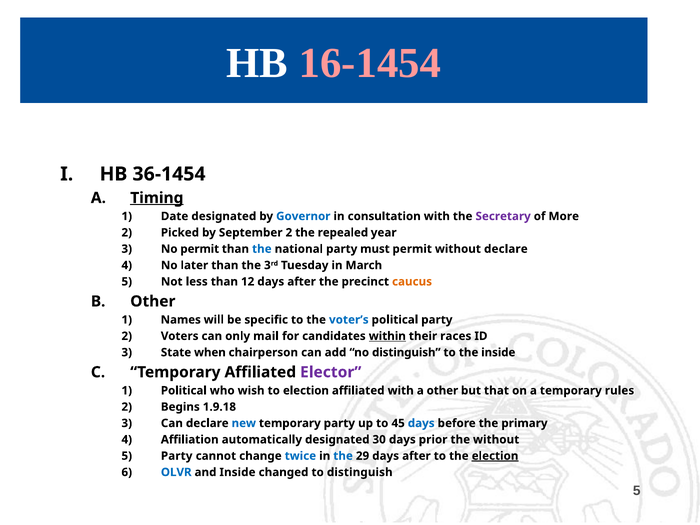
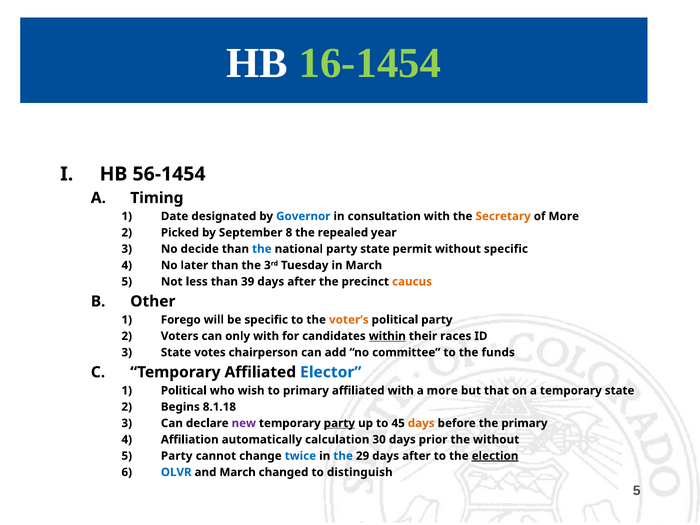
16-1454 colour: pink -> light green (370, 63)
36-1454: 36-1454 -> 56-1454 (169, 174)
Timing underline: present -> none (157, 198)
Secretary colour: purple -> orange (503, 216)
September 2: 2 -> 8 (289, 233)
No permit: permit -> decide (200, 249)
party must: must -> state (375, 249)
without declare: declare -> specific (506, 249)
12: 12 -> 39 (248, 282)
Names: Names -> Forego (181, 320)
voter’s colour: blue -> orange (349, 320)
only mail: mail -> with (266, 336)
when: when -> votes (210, 352)
no distinguish: distinguish -> committee (406, 352)
the inside: inside -> funds (498, 352)
Elector colour: purple -> blue (331, 372)
to election: election -> primary (306, 391)
a other: other -> more (442, 391)
temporary rules: rules -> state (620, 391)
1.9.18: 1.9.18 -> 8.1.18 (219, 407)
new colour: blue -> purple (244, 423)
party underline: none -> present (339, 423)
days colour: blue -> orange (421, 423)
automatically designated: designated -> calculation (337, 440)
and Inside: Inside -> March (238, 472)
